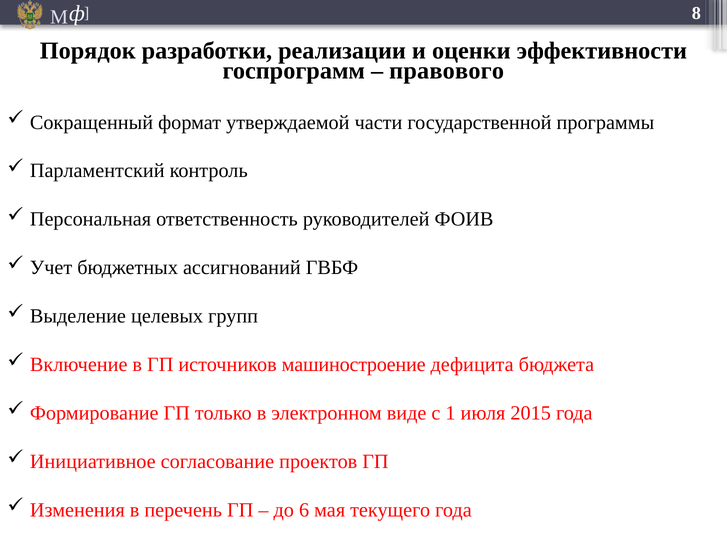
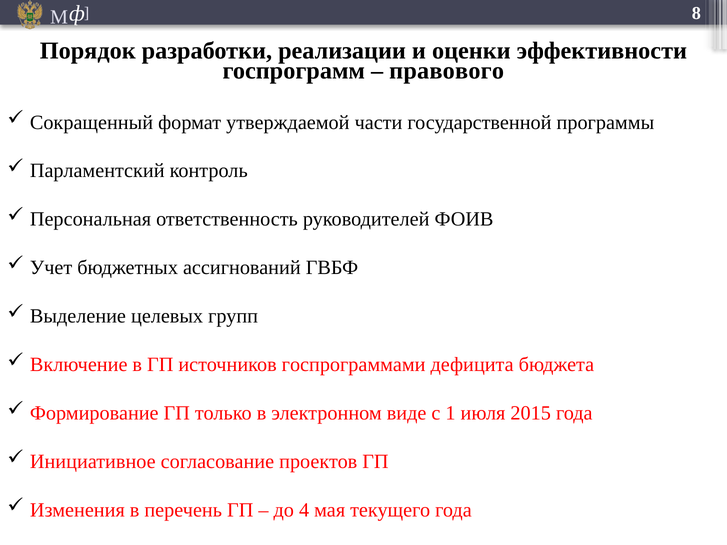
машиностроение: машиностроение -> госпрограммами (354, 365)
6: 6 -> 4 (304, 510)
